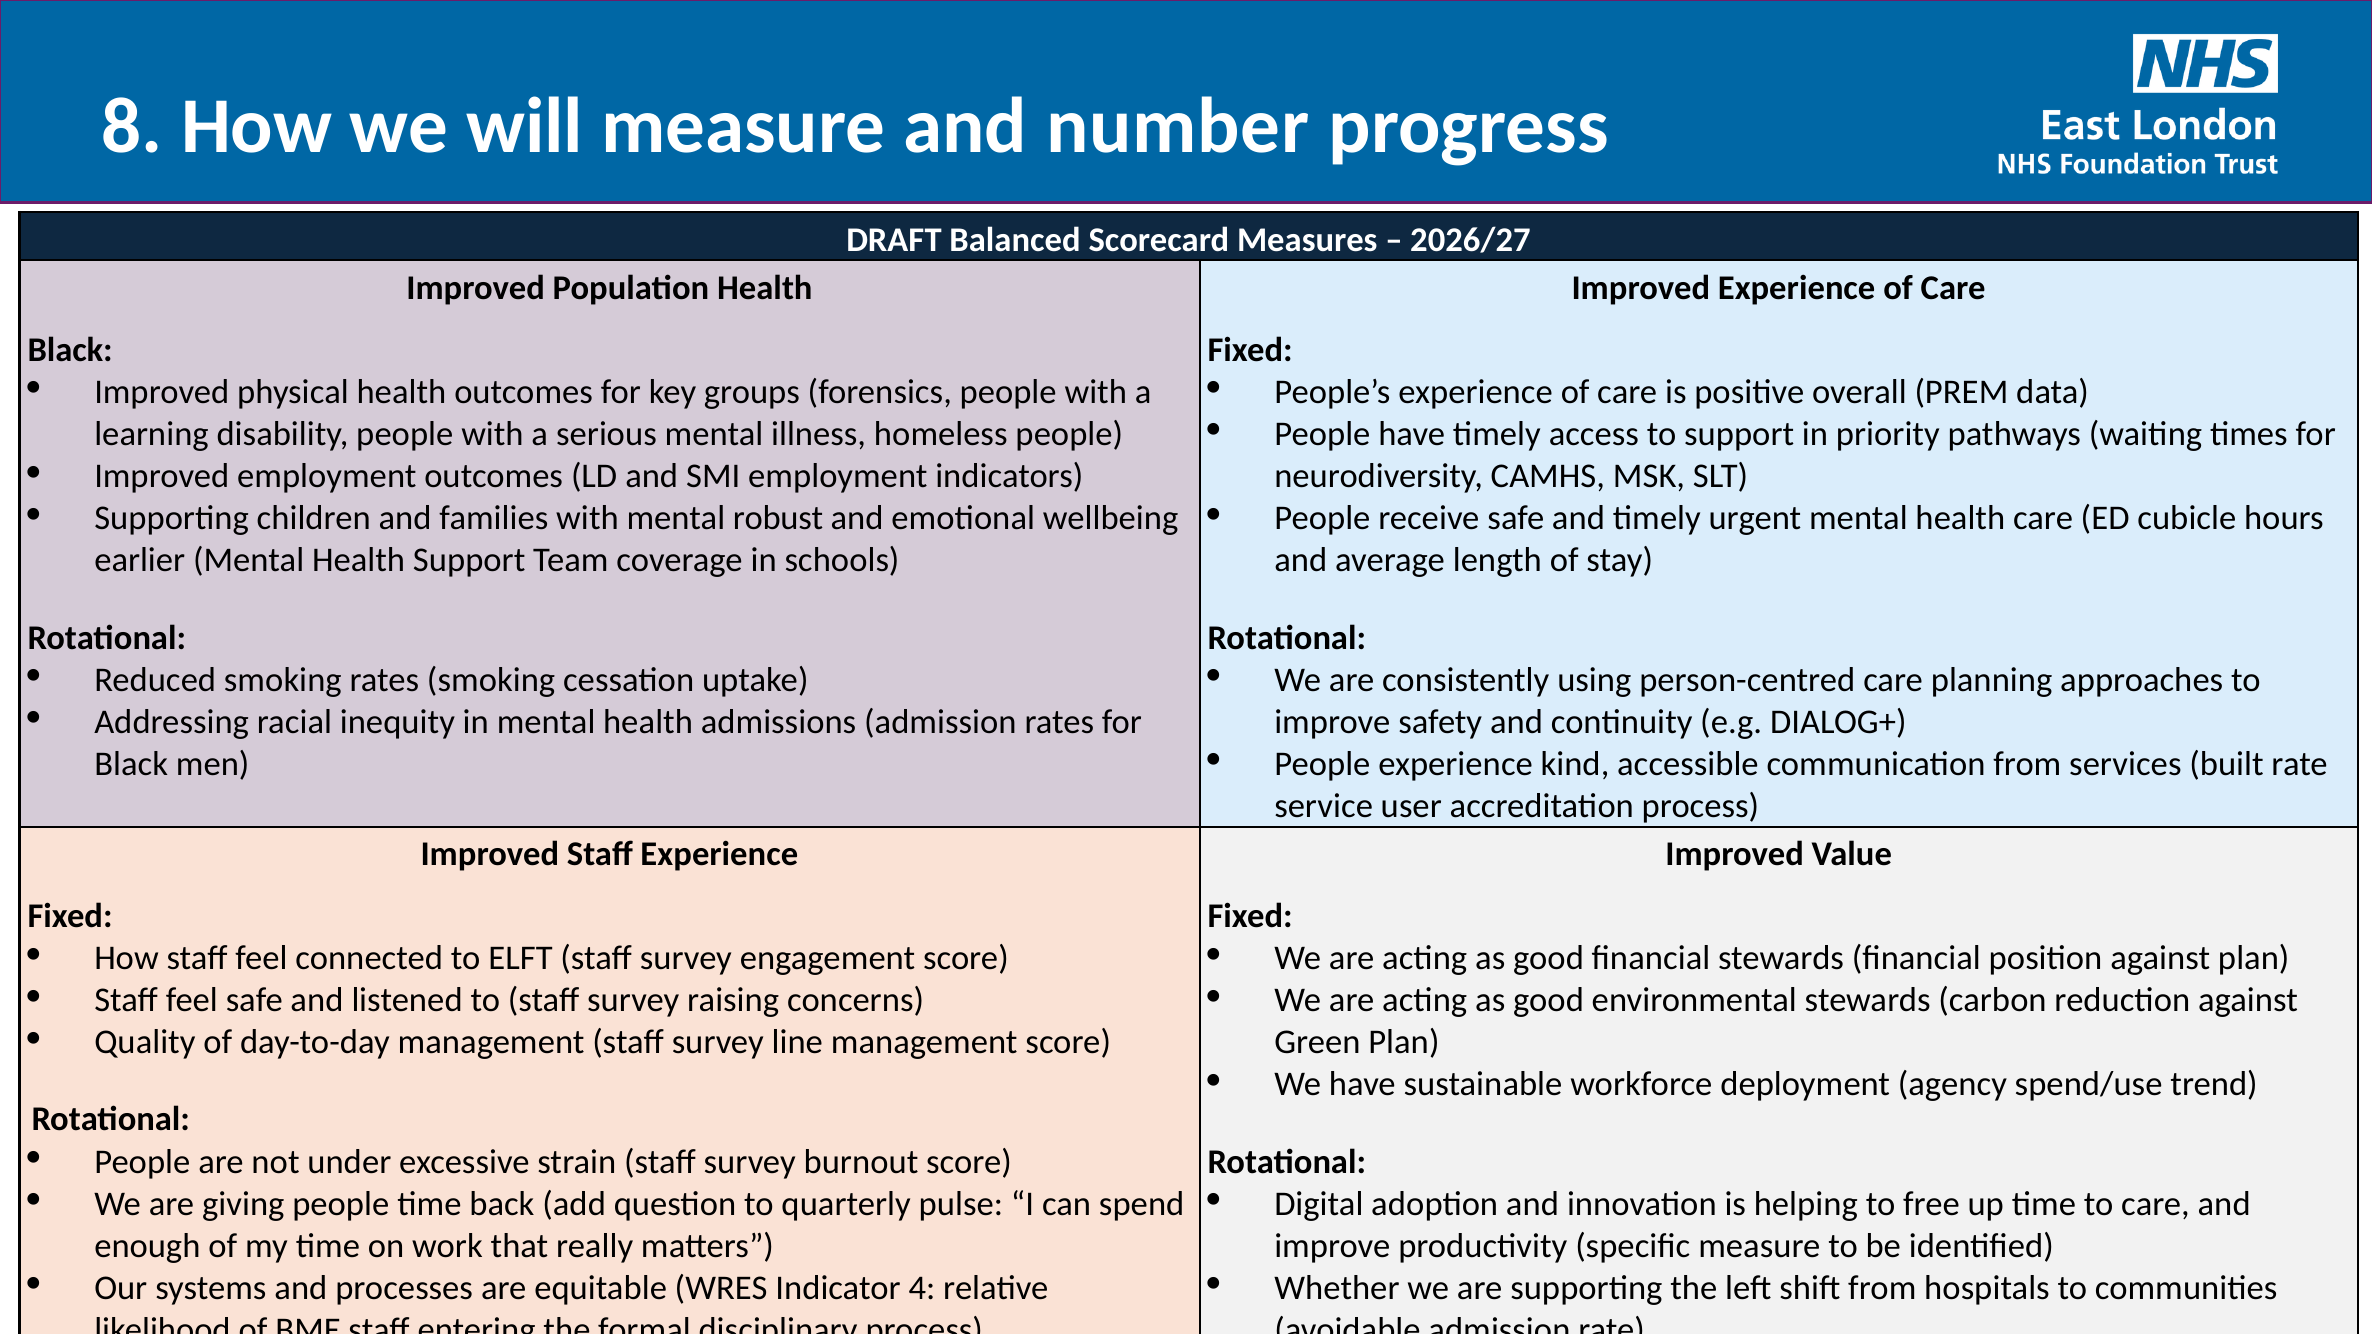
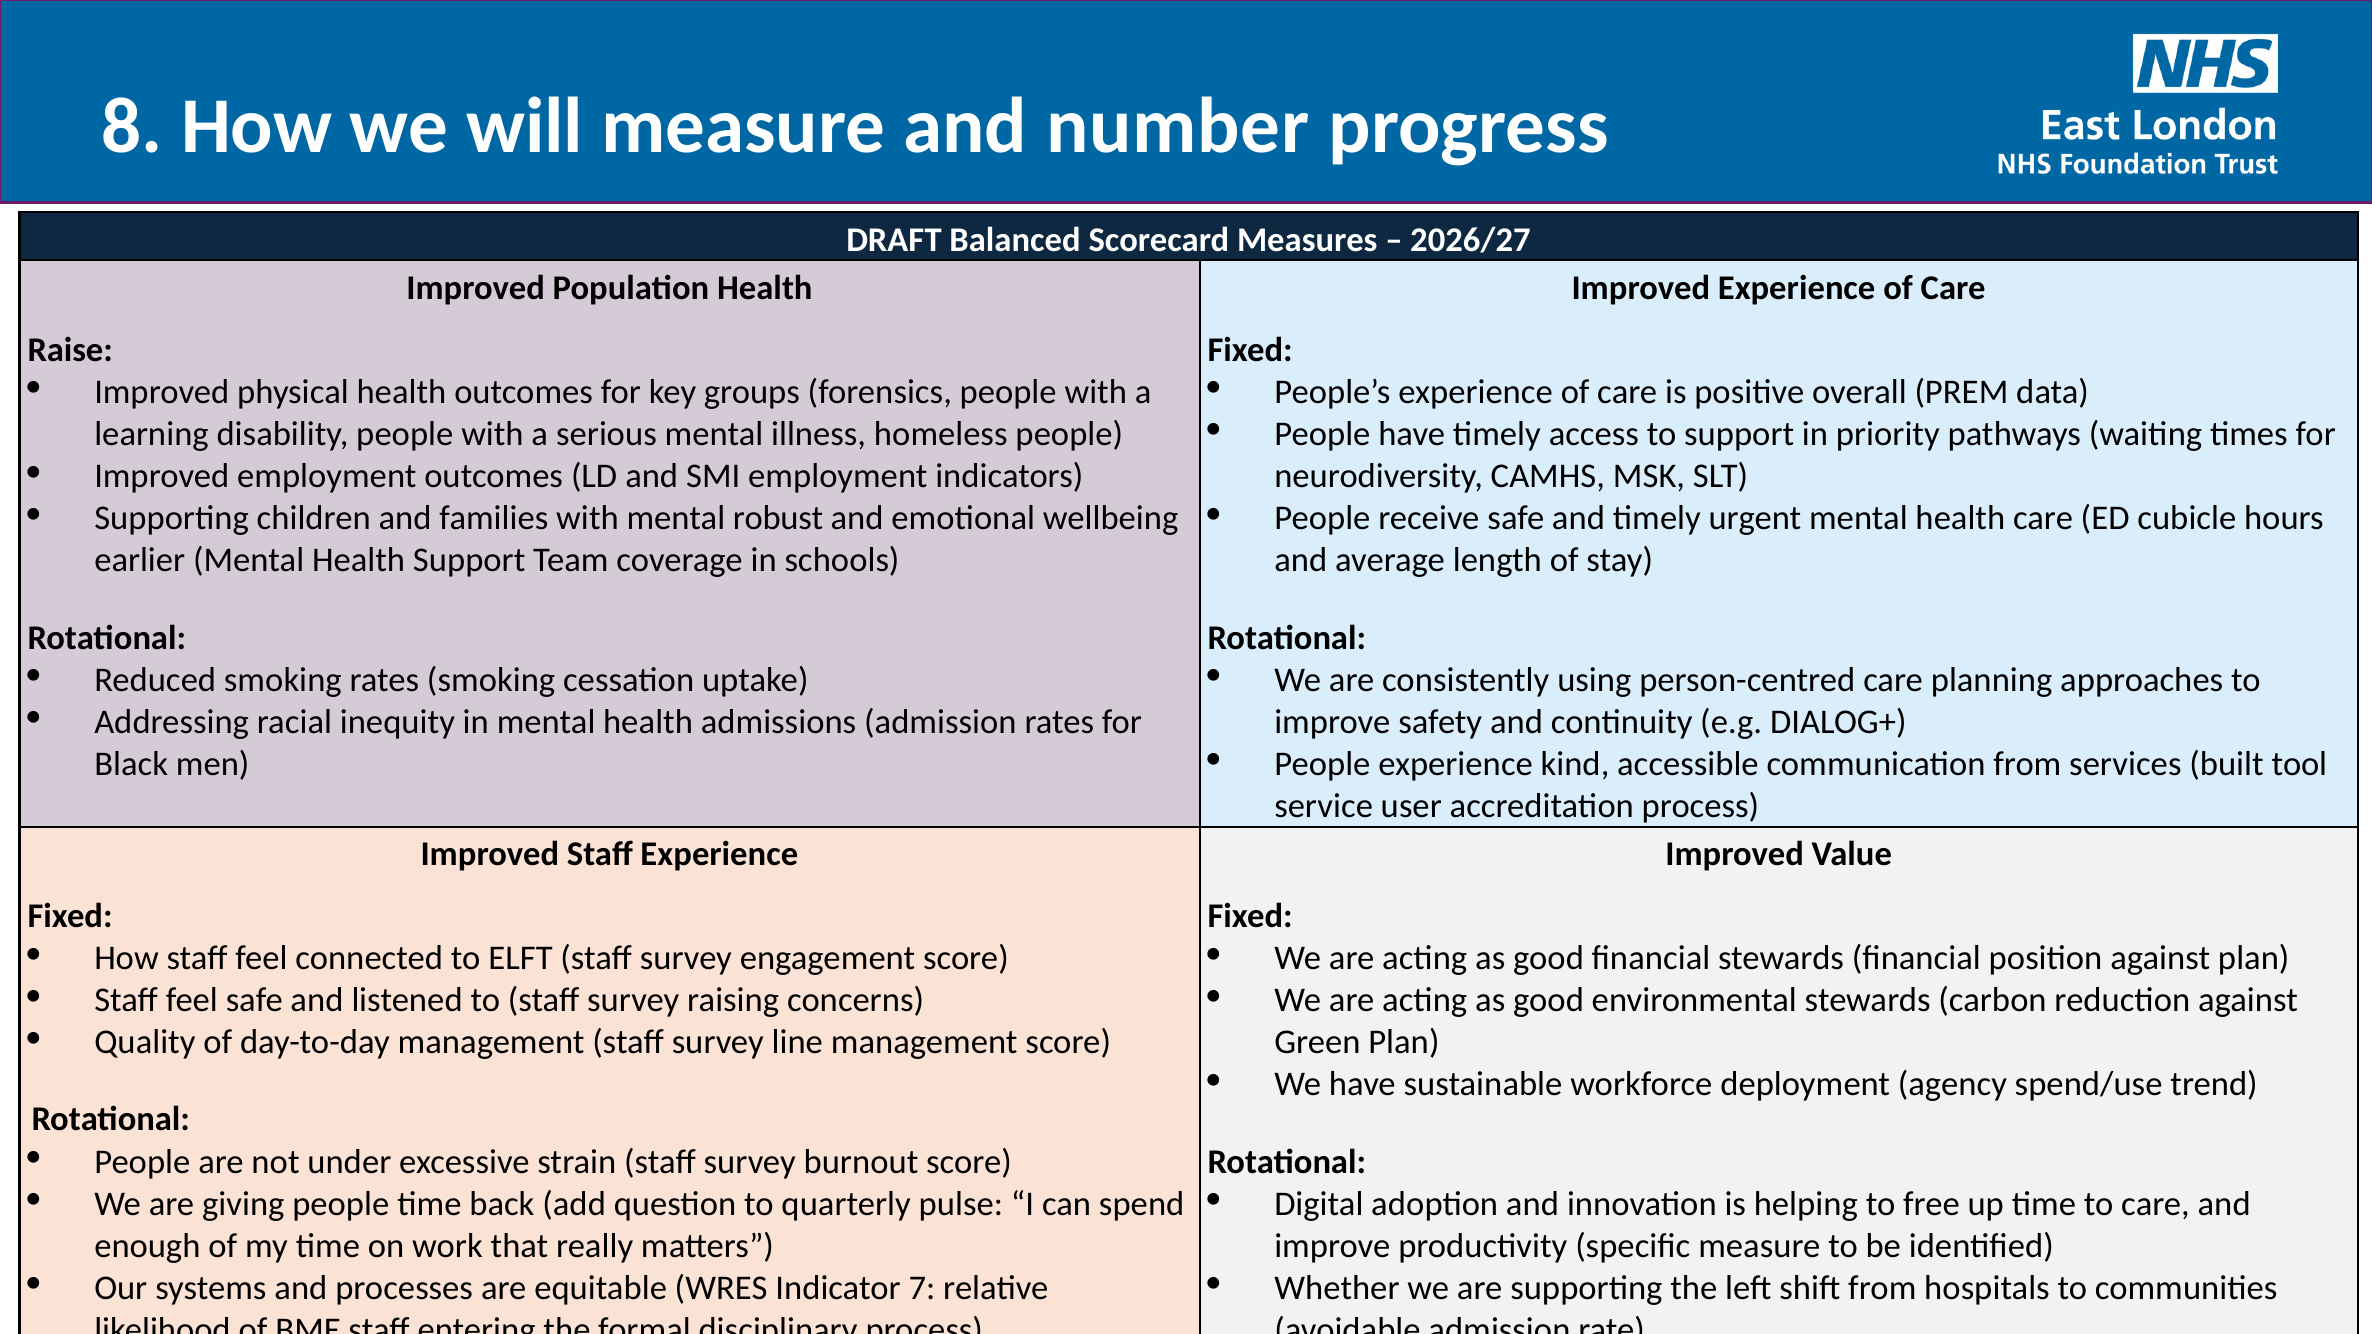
Black: Black -> Raise (70, 350)
built rate: rate -> tool (2299, 764)
4: 4 -> 7 (922, 1288)
